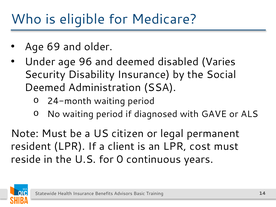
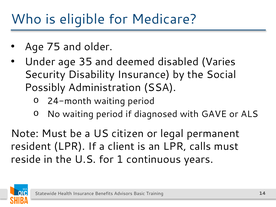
69: 69 -> 75 (54, 47)
96: 96 -> 35 (85, 62)
Deemed: Deemed -> Possibly (45, 87)
cost: cost -> calls (200, 146)
0: 0 -> 1 (120, 159)
